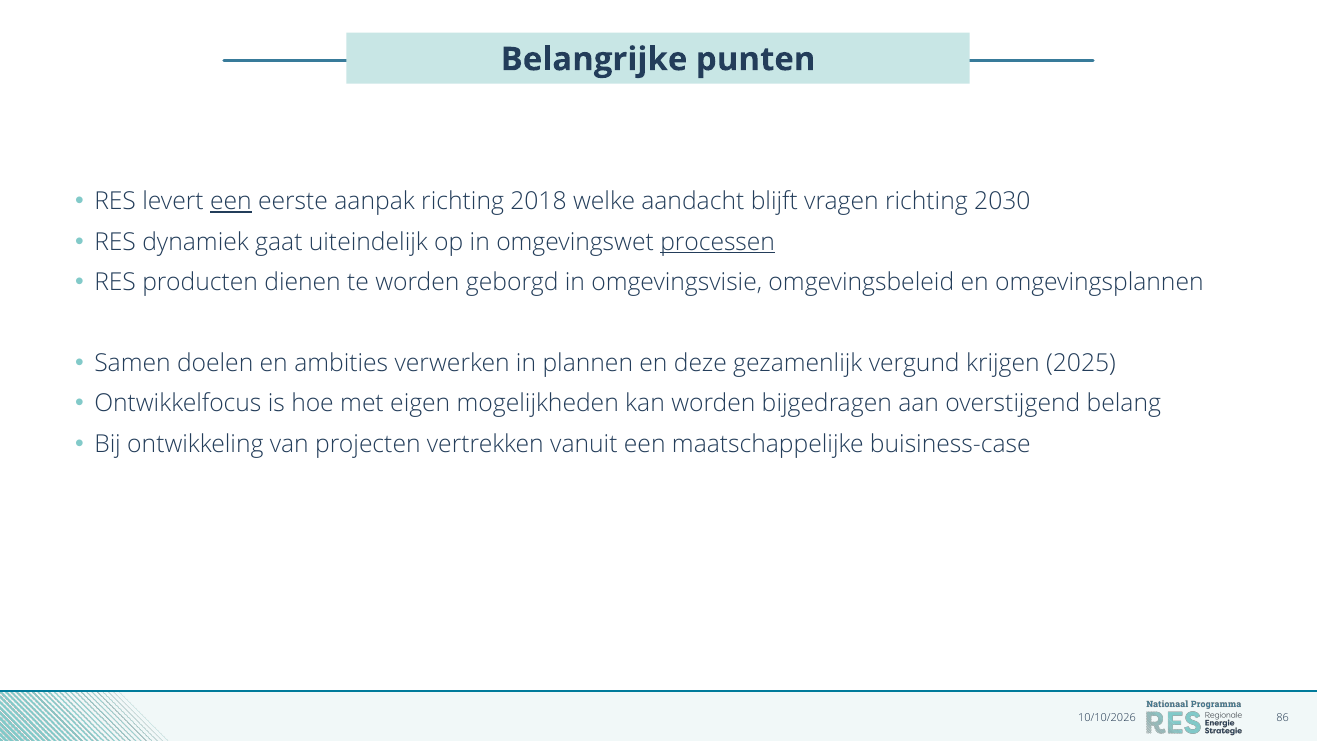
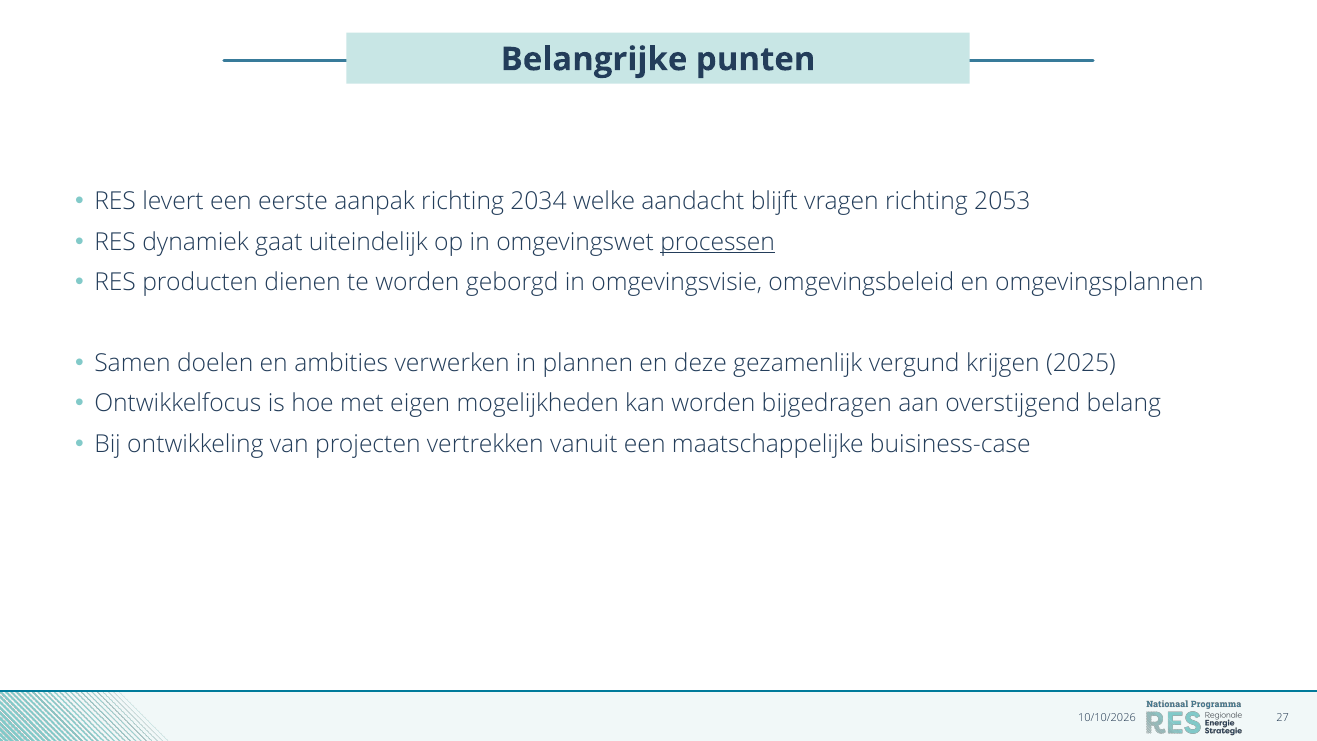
een underline: present -> none (231, 201)
2018: 2018 -> 2034 (538, 201)
2030: 2030 -> 2053 (1002, 201)
86: 86 -> 27 (1283, 718)
